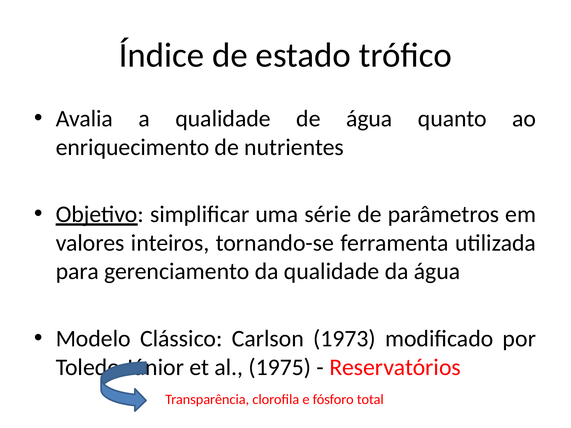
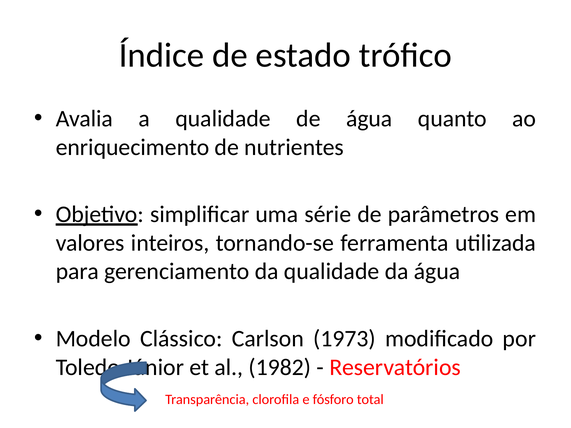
1975: 1975 -> 1982 (280, 367)
